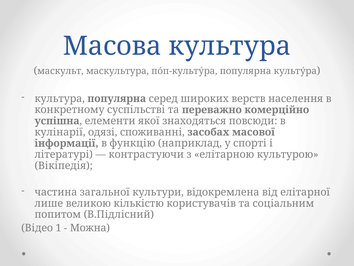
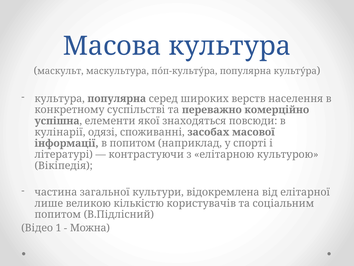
в функцію: функцію -> попитом (133, 143)
